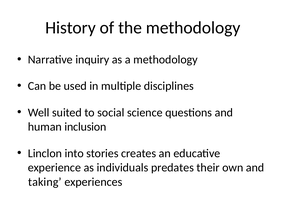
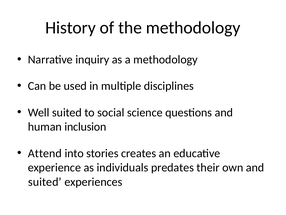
Linclon: Linclon -> Attend (45, 153)
taking: taking -> suited (45, 182)
